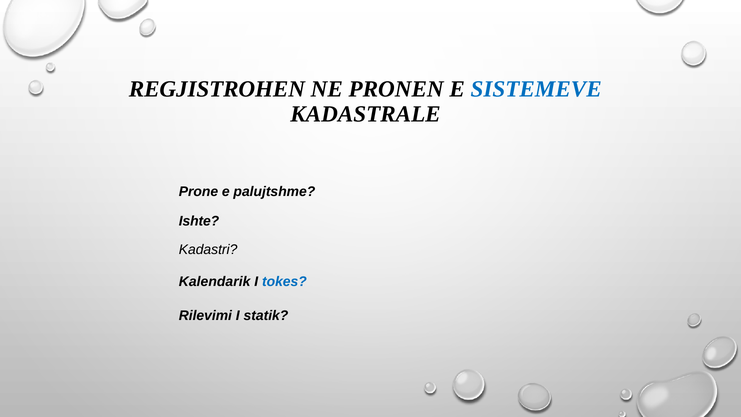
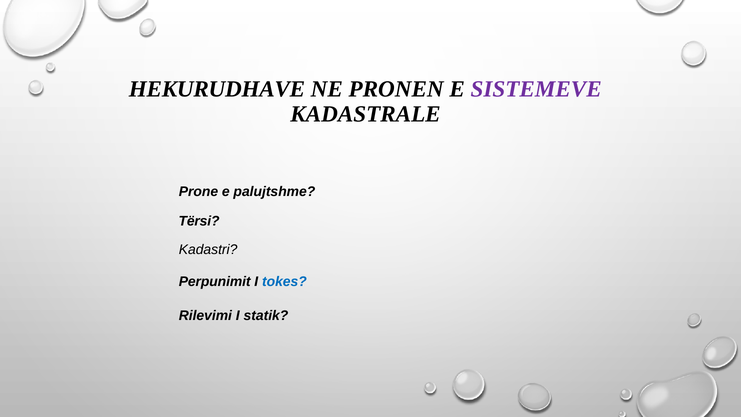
REGJISTROHEN: REGJISTROHEN -> HEKURUDHAVE (217, 89)
SISTEMEVE colour: blue -> purple (536, 89)
Ishte: Ishte -> Tërsi (199, 221)
Kalendarik: Kalendarik -> Perpunimit (215, 282)
